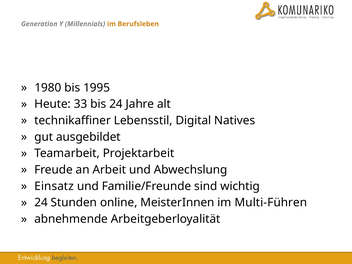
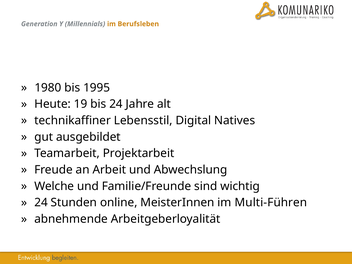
33: 33 -> 19 (81, 104)
Einsatz: Einsatz -> Welche (54, 186)
